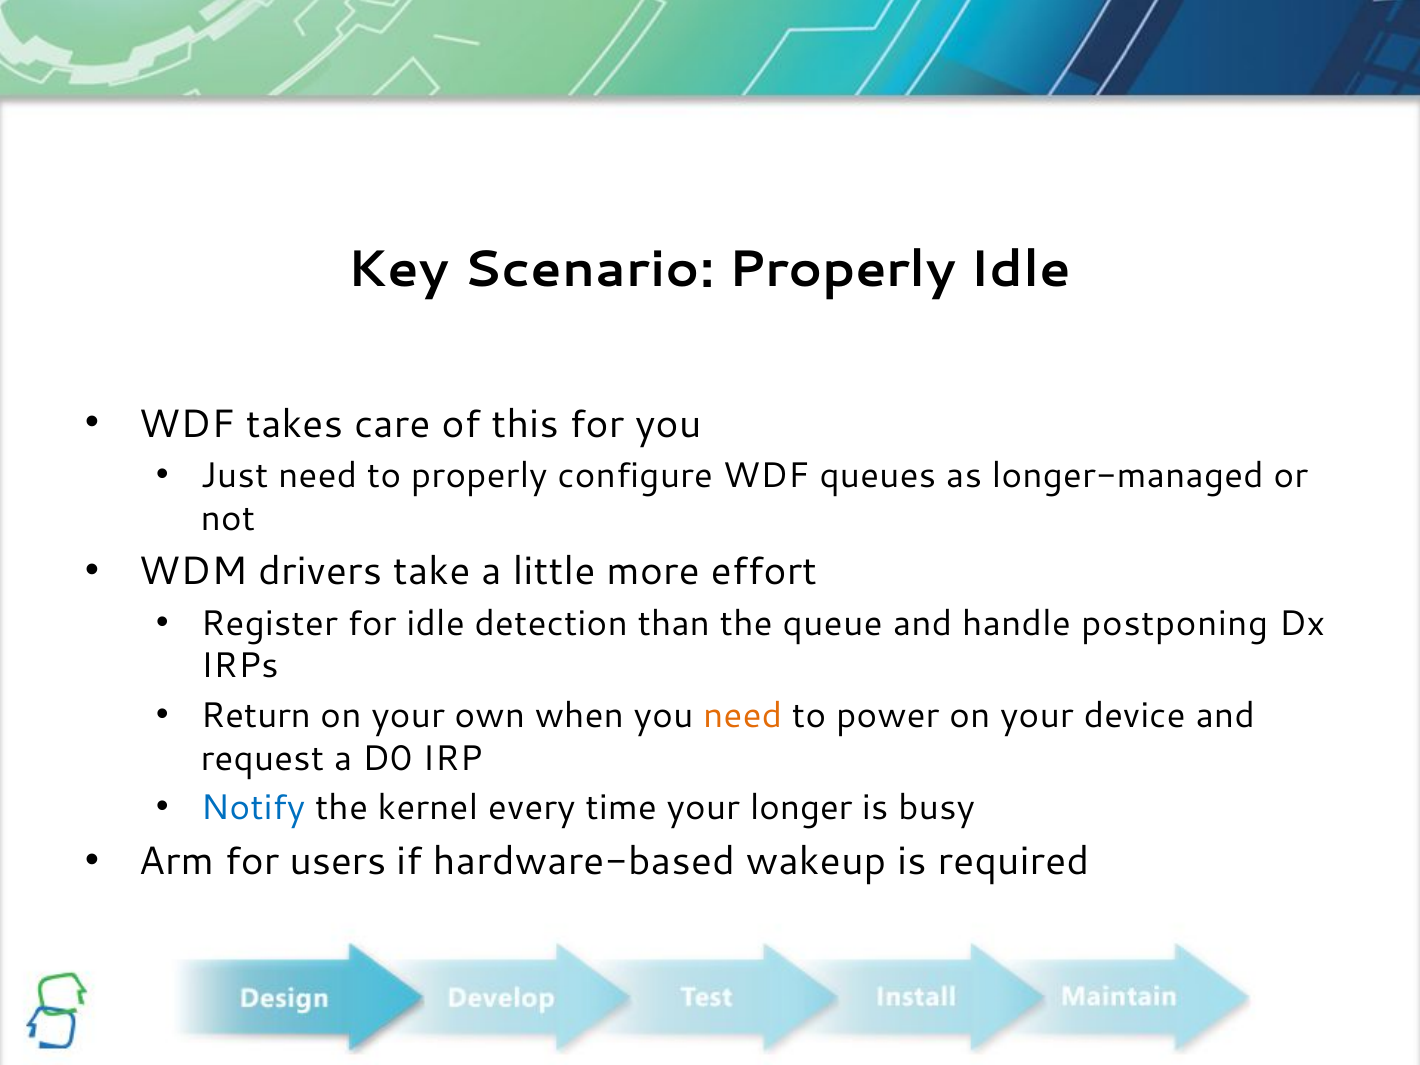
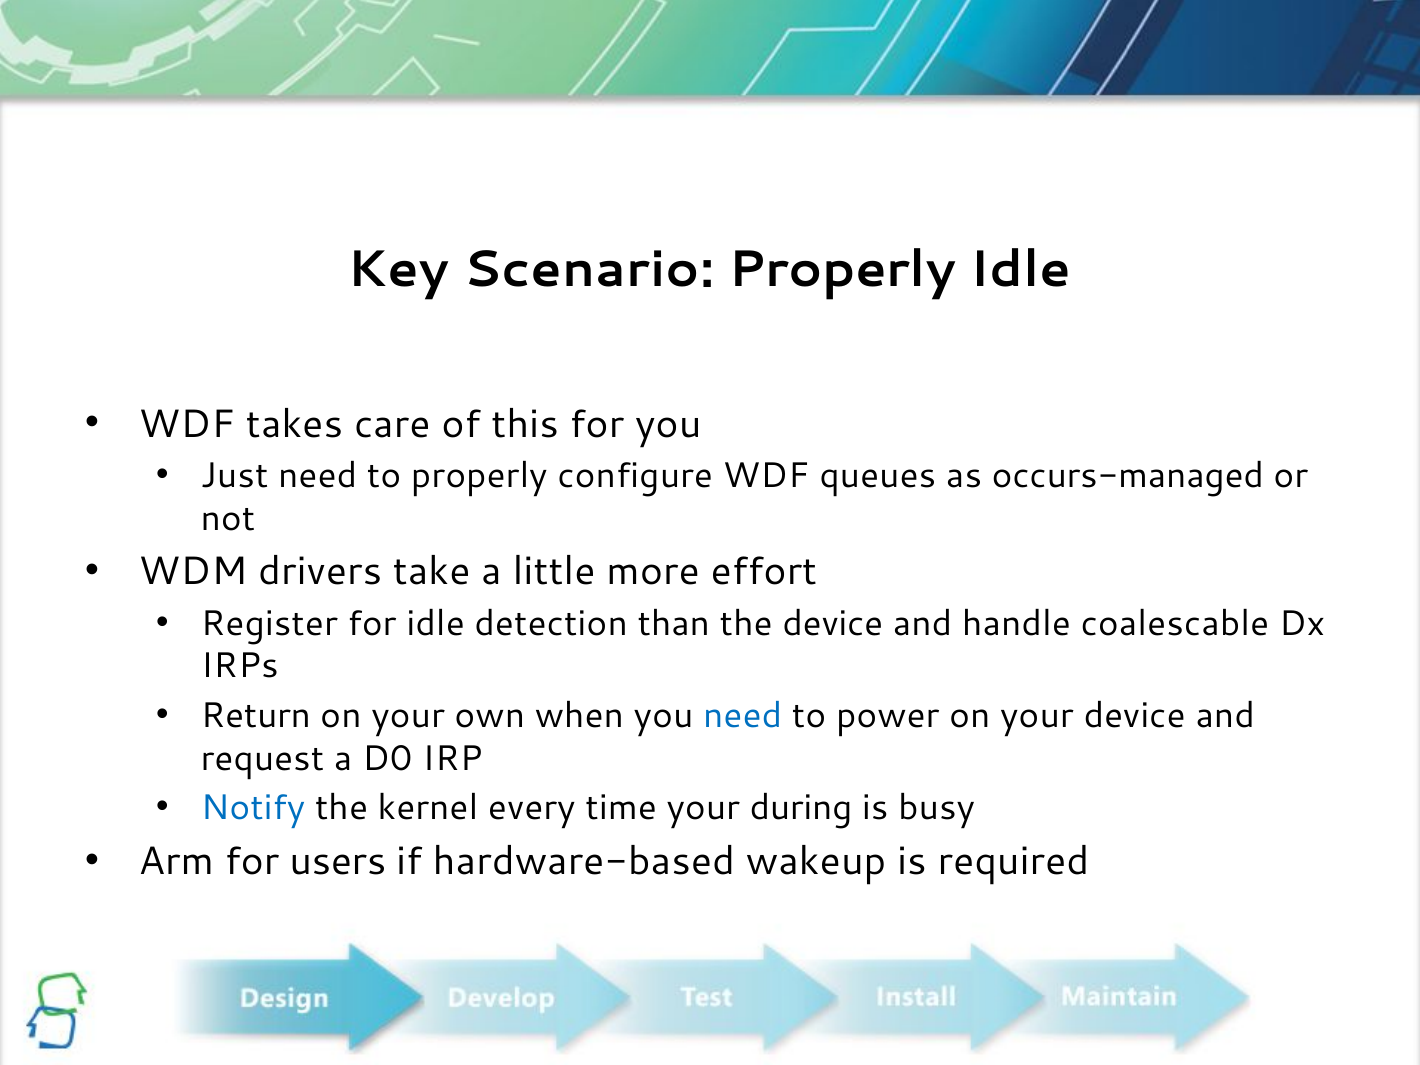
longer-managed: longer-managed -> occurs-managed (1128, 476)
the queue: queue -> device (833, 623)
postponing: postponing -> coalescable (1175, 623)
need colour: orange -> blue (743, 716)
longer: longer -> during (801, 808)
